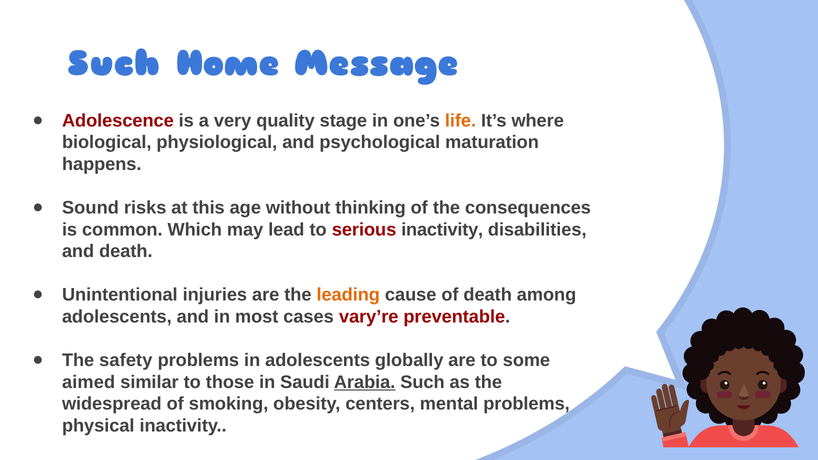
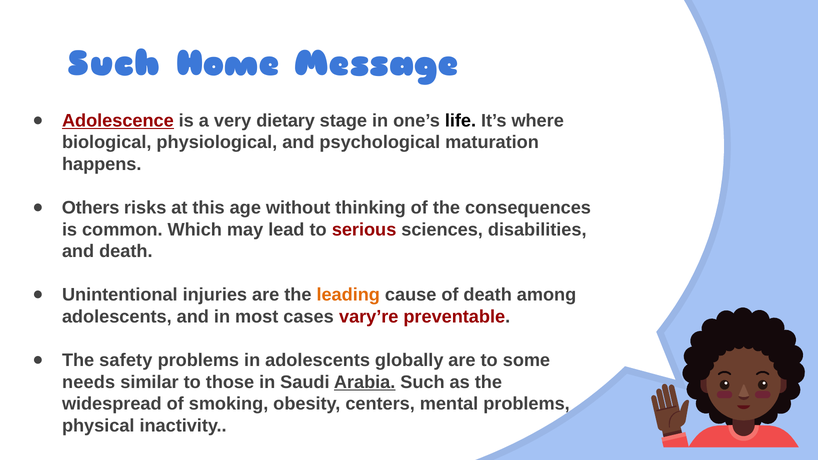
Adolescence underline: none -> present (118, 121)
quality: quality -> dietary (286, 121)
life colour: orange -> black (460, 121)
Sound: Sound -> Others (91, 208)
serious inactivity: inactivity -> sciences (442, 230)
aimed: aimed -> needs (89, 382)
